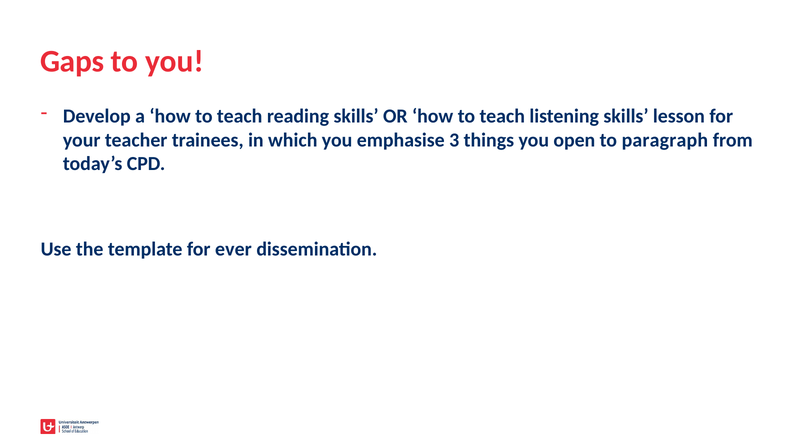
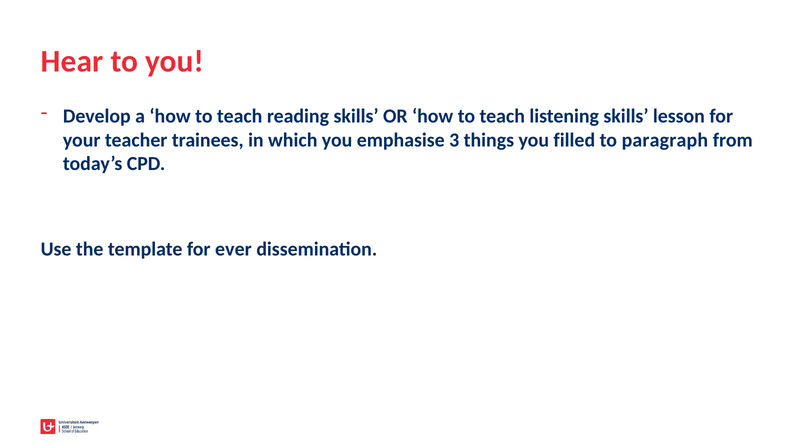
Gaps: Gaps -> Hear (72, 62)
open: open -> filled (574, 140)
